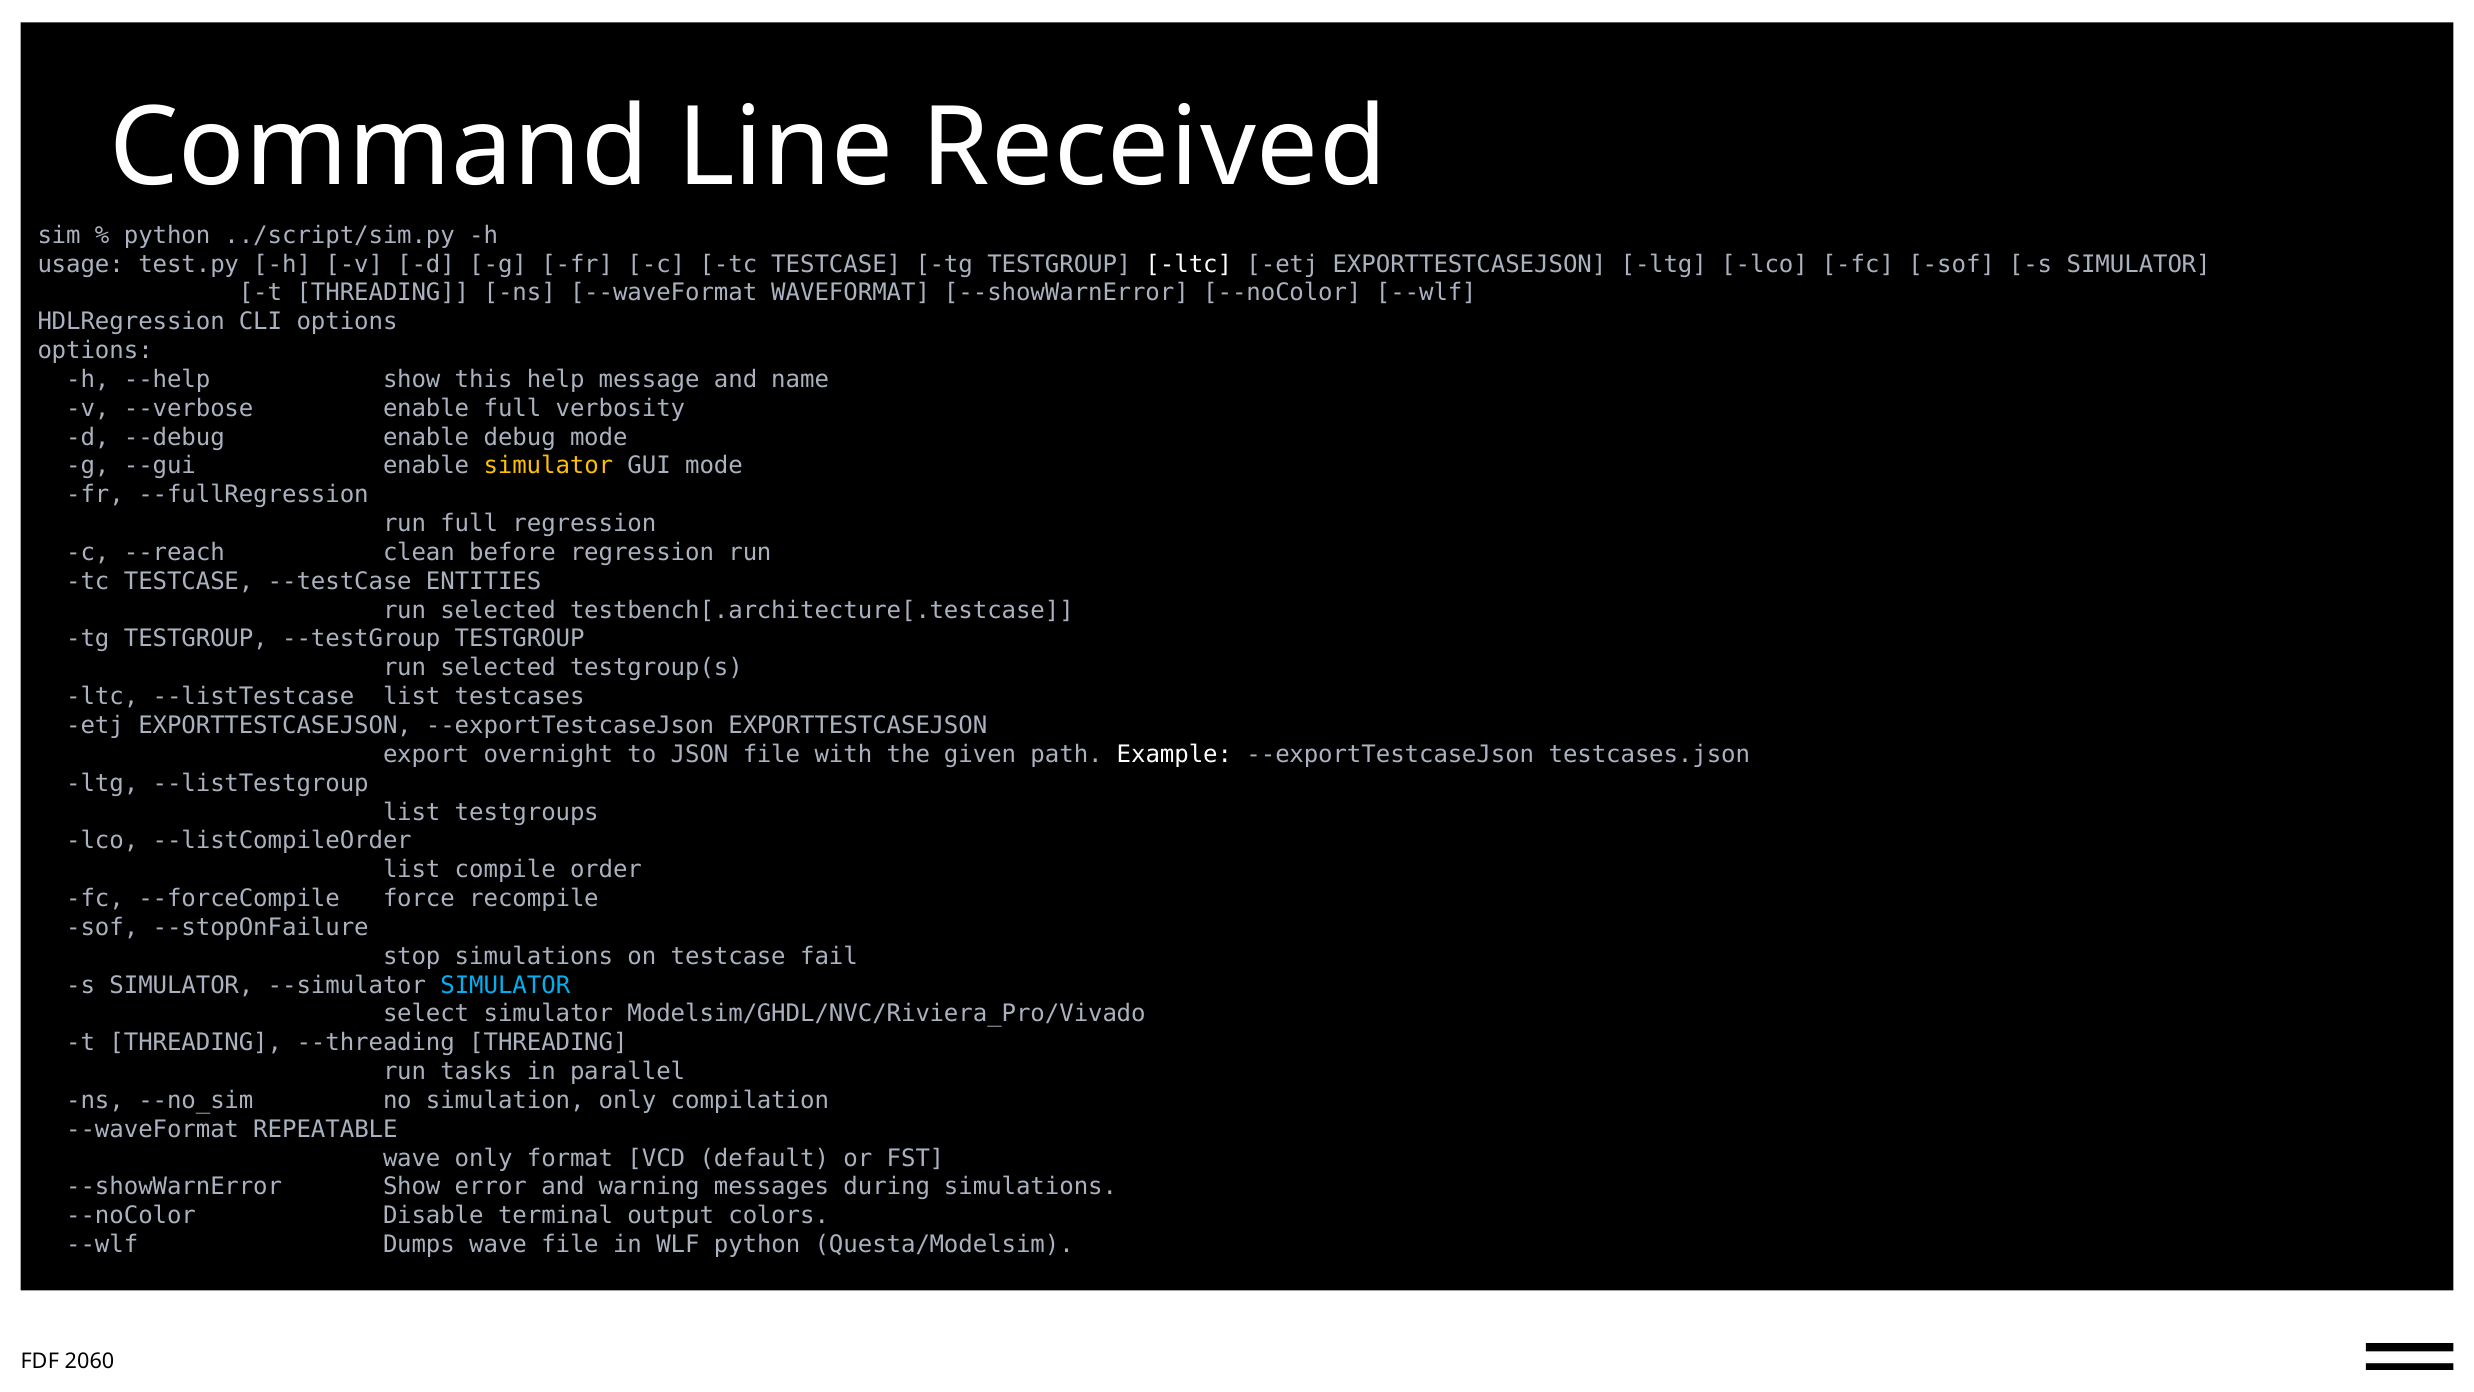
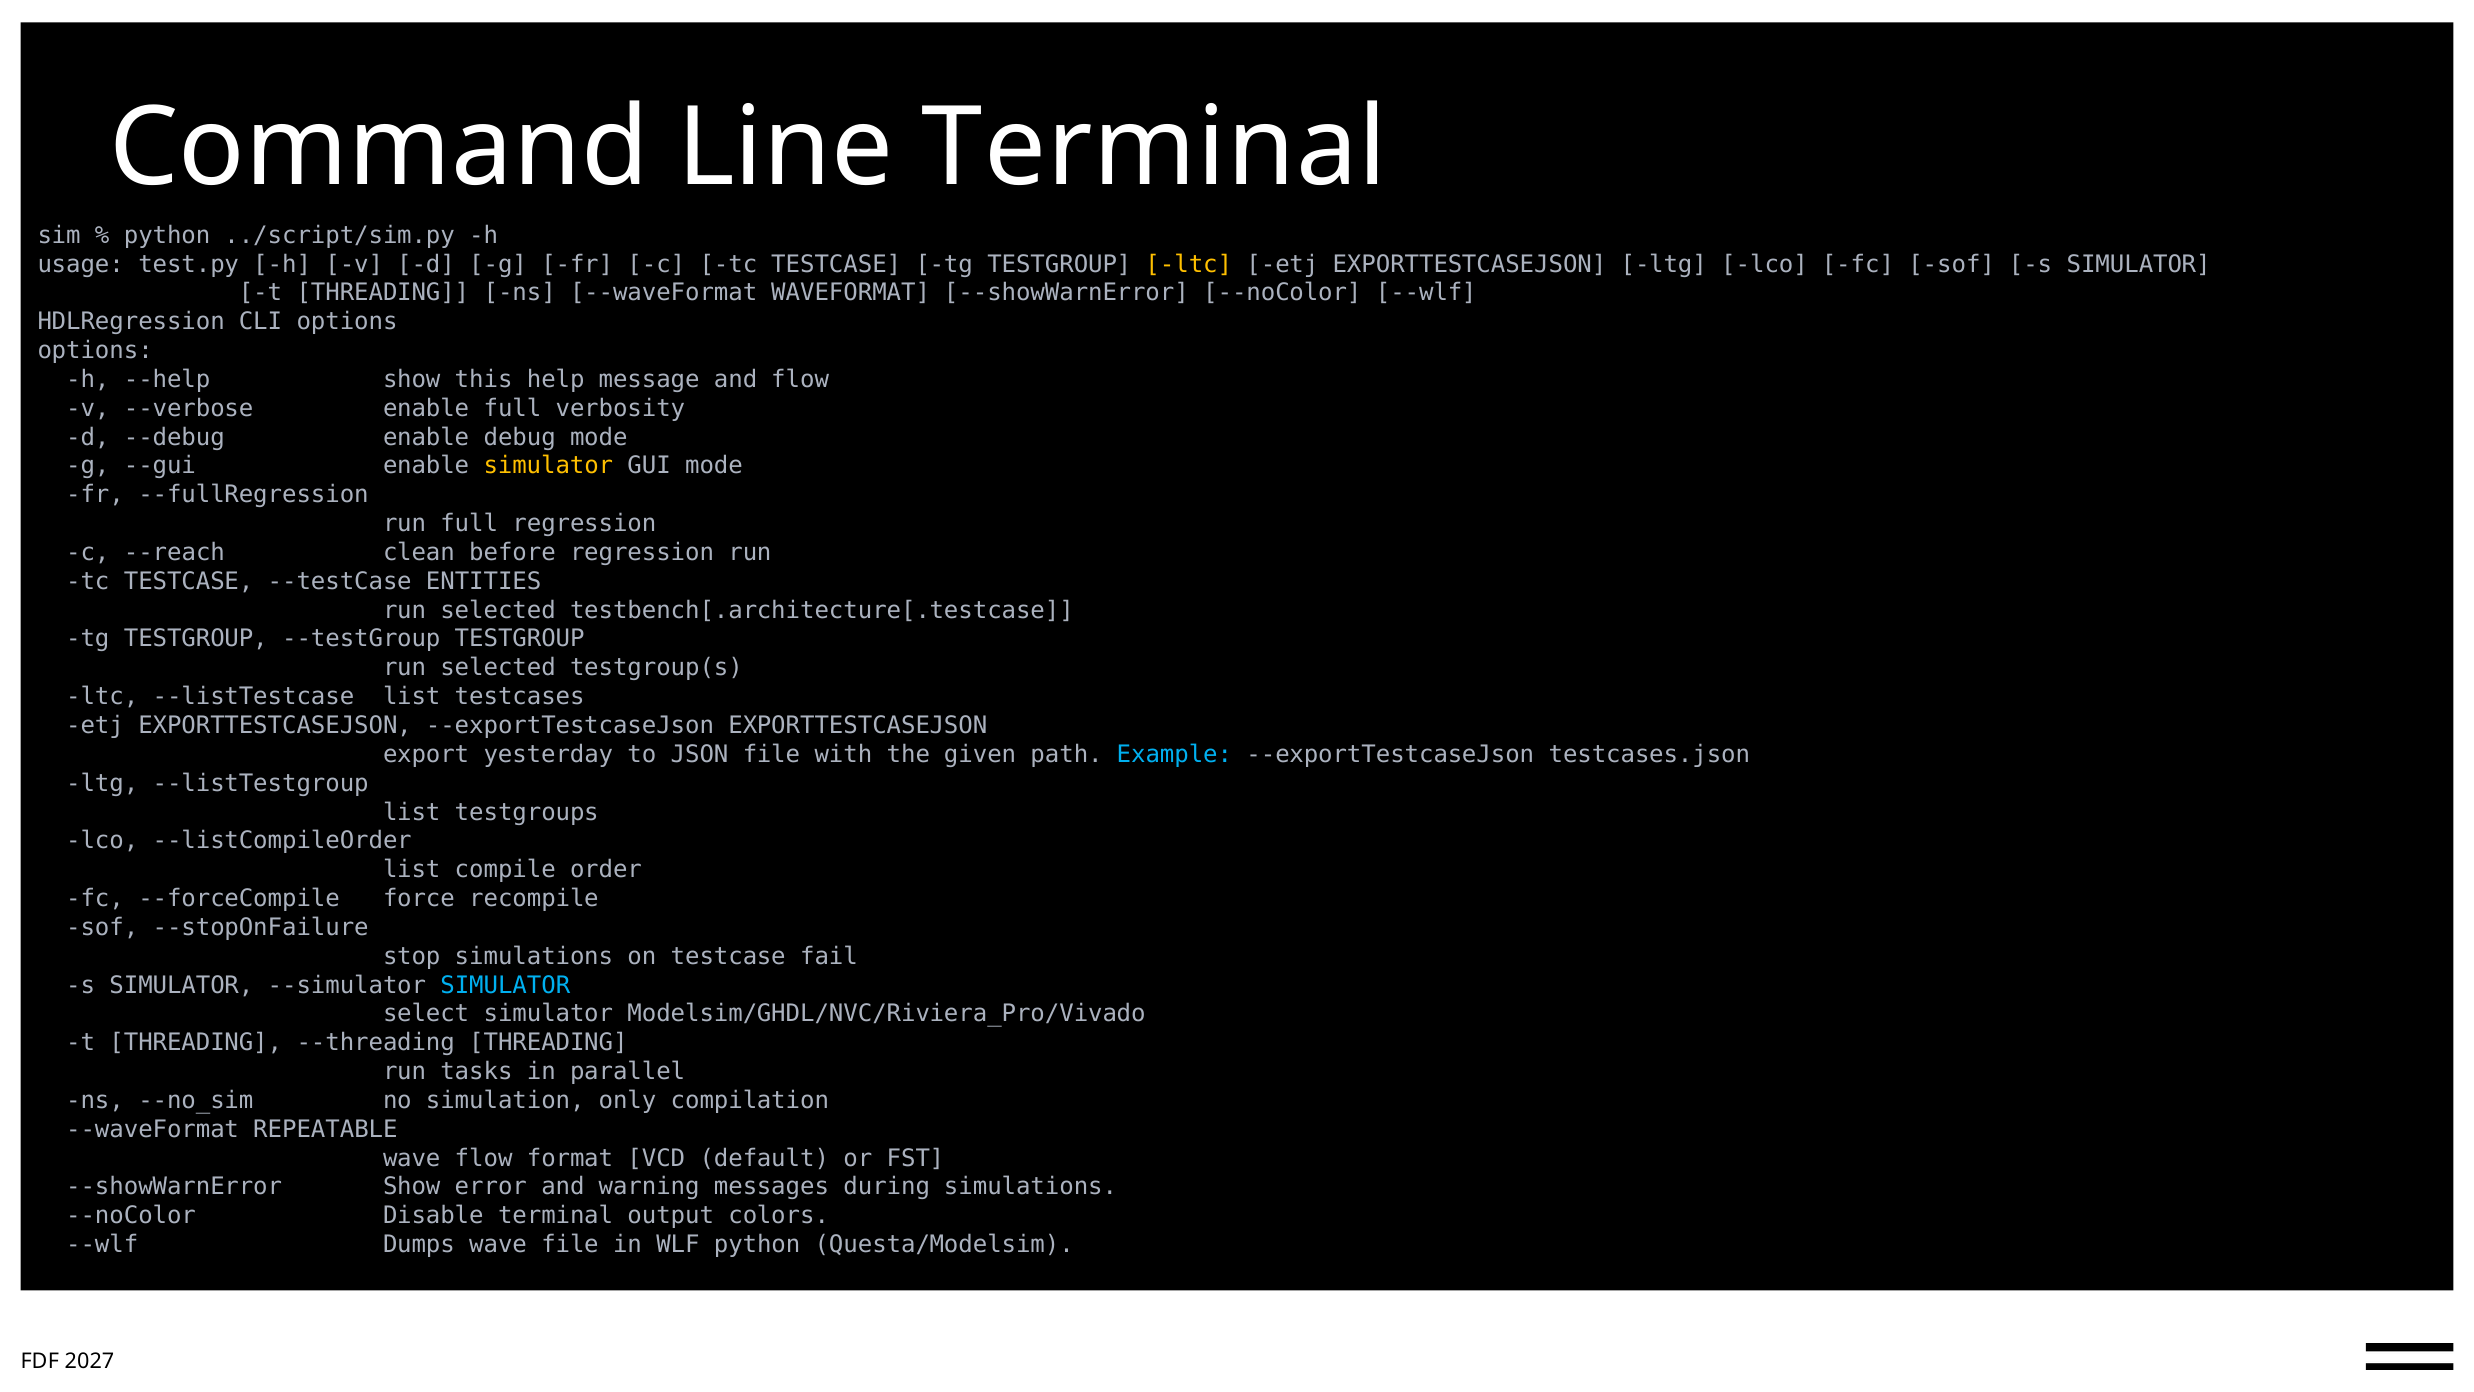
Line Received: Received -> Terminal (1155, 148)
ltc colour: white -> yellow (1189, 264)
and name: name -> flow (800, 379)
overnight: overnight -> yesterday (548, 754)
Example colour: white -> light blue (1174, 754)
wave only: only -> flow (484, 1158)
2060: 2060 -> 2027 (90, 1361)
